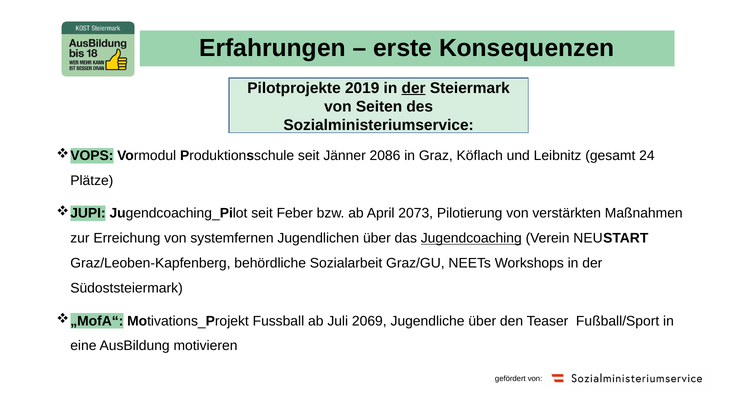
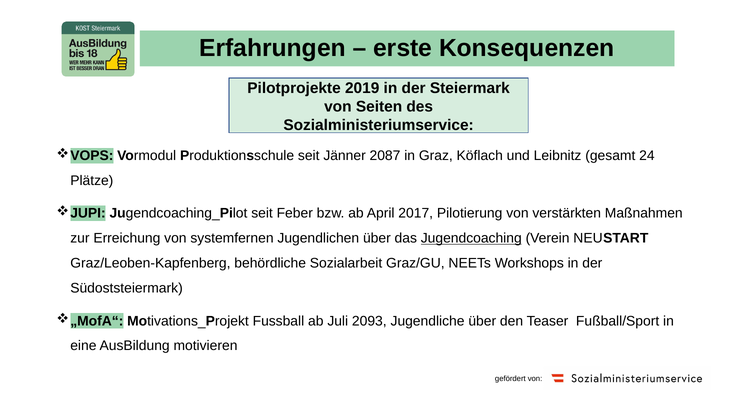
der underline: present -> none (414, 88)
2086: 2086 -> 2087 (385, 156)
2073: 2073 -> 2017 (416, 214)
2069: 2069 -> 2093 (369, 321)
